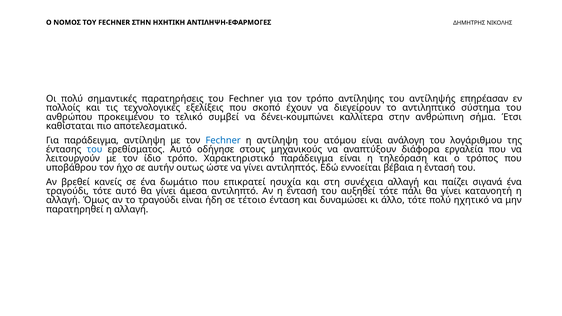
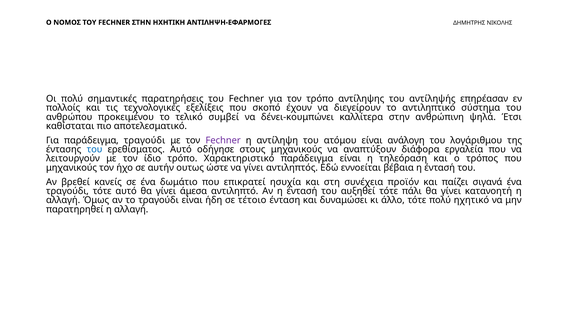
σήμα: σήμα -> ψηλά (483, 117)
παράδειγμα αντίληψη: αντίληψη -> τραγούδι (145, 140)
Fechner colour: blue -> purple (223, 140)
υποβάθρου: υποβάθρου -> μηχανικούς (71, 168)
συνέχεια αλλαγή: αλλαγή -> προϊόν (403, 182)
